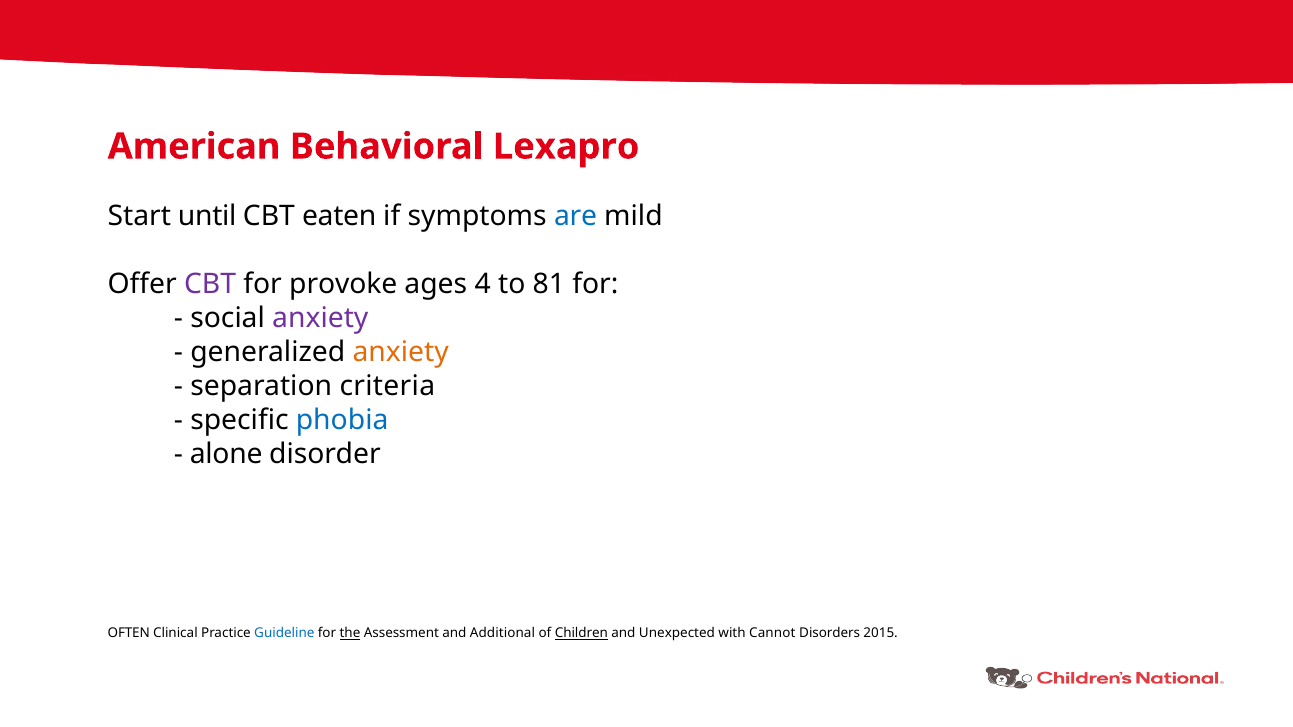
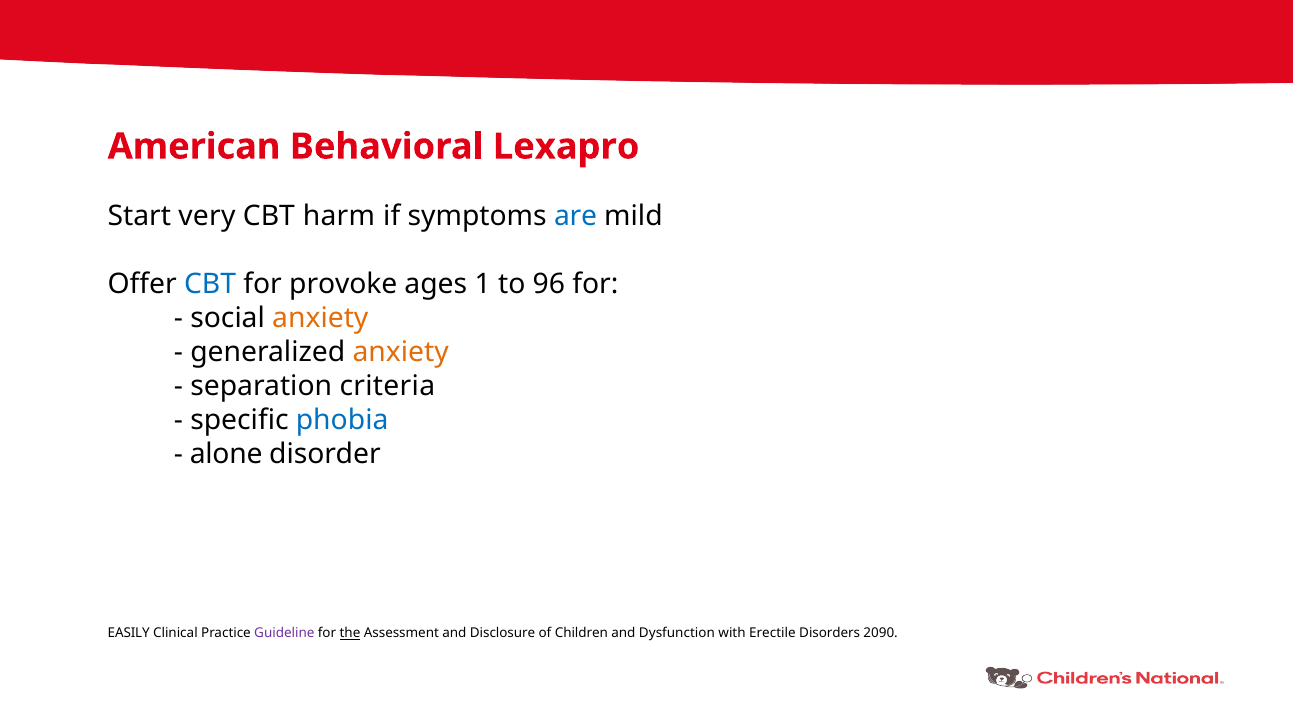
until: until -> very (207, 217)
eaten: eaten -> harm (339, 217)
CBT colour: purple -> blue (210, 285)
4: 4 -> 1 (483, 285)
81: 81 -> 96 (549, 285)
anxiety colour: purple -> orange (320, 319)
OFTEN: OFTEN -> EASILY (129, 633)
Guideline colour: blue -> purple (284, 633)
Additional: Additional -> Disclosure (503, 633)
Children underline: present -> none (581, 633)
Unexpected: Unexpected -> Dysfunction (677, 633)
Cannot: Cannot -> Erectile (772, 633)
2015: 2015 -> 2090 (881, 633)
